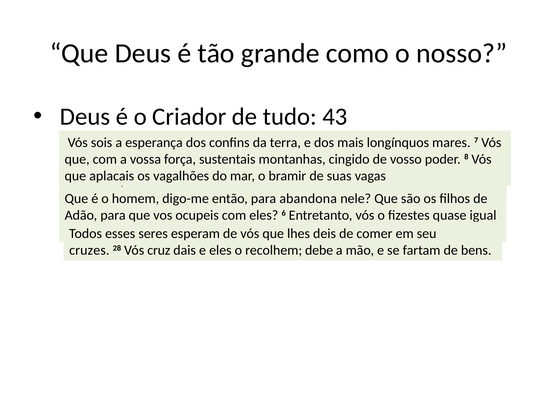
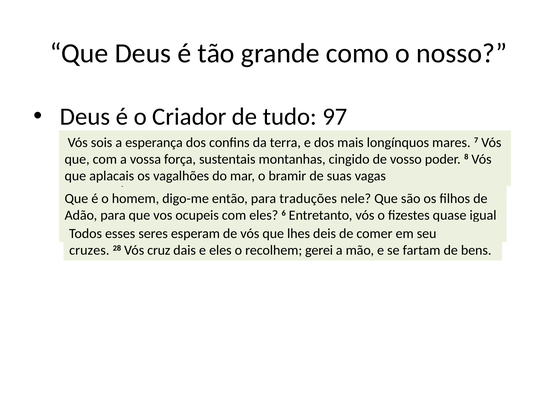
43: 43 -> 97 (335, 117)
abandona: abandona -> traduções (308, 199)
debe: debe -> gerei (319, 251)
